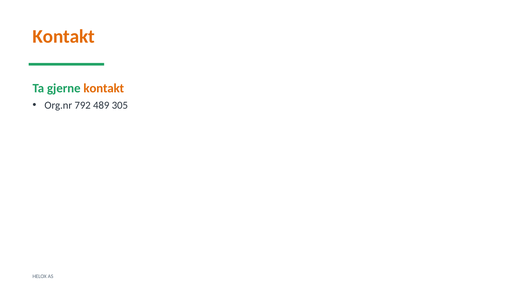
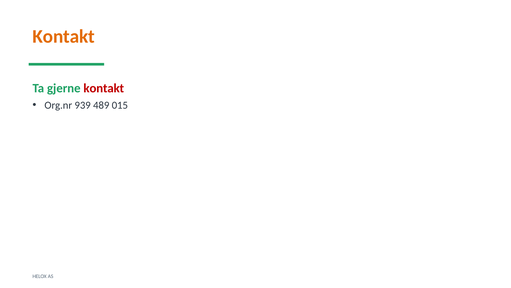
kontakt colour: orange -> red (104, 88)
792: 792 -> 939 (83, 105)
305: 305 -> 015 (120, 105)
